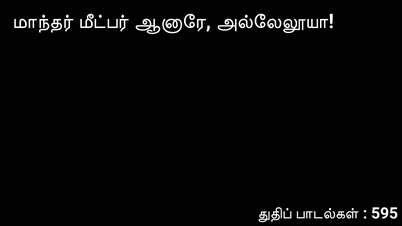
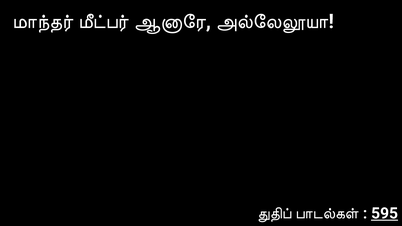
595 underline: none -> present (385, 213)
